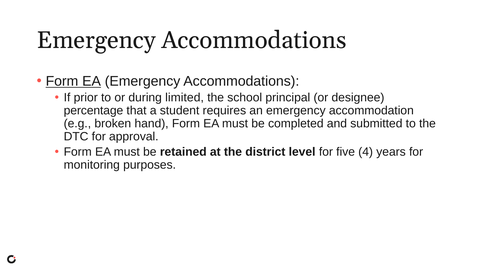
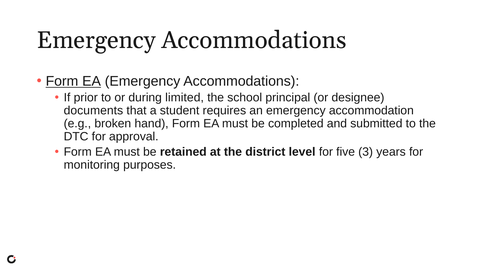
percentage: percentage -> documents (93, 111)
4: 4 -> 3 (366, 152)
